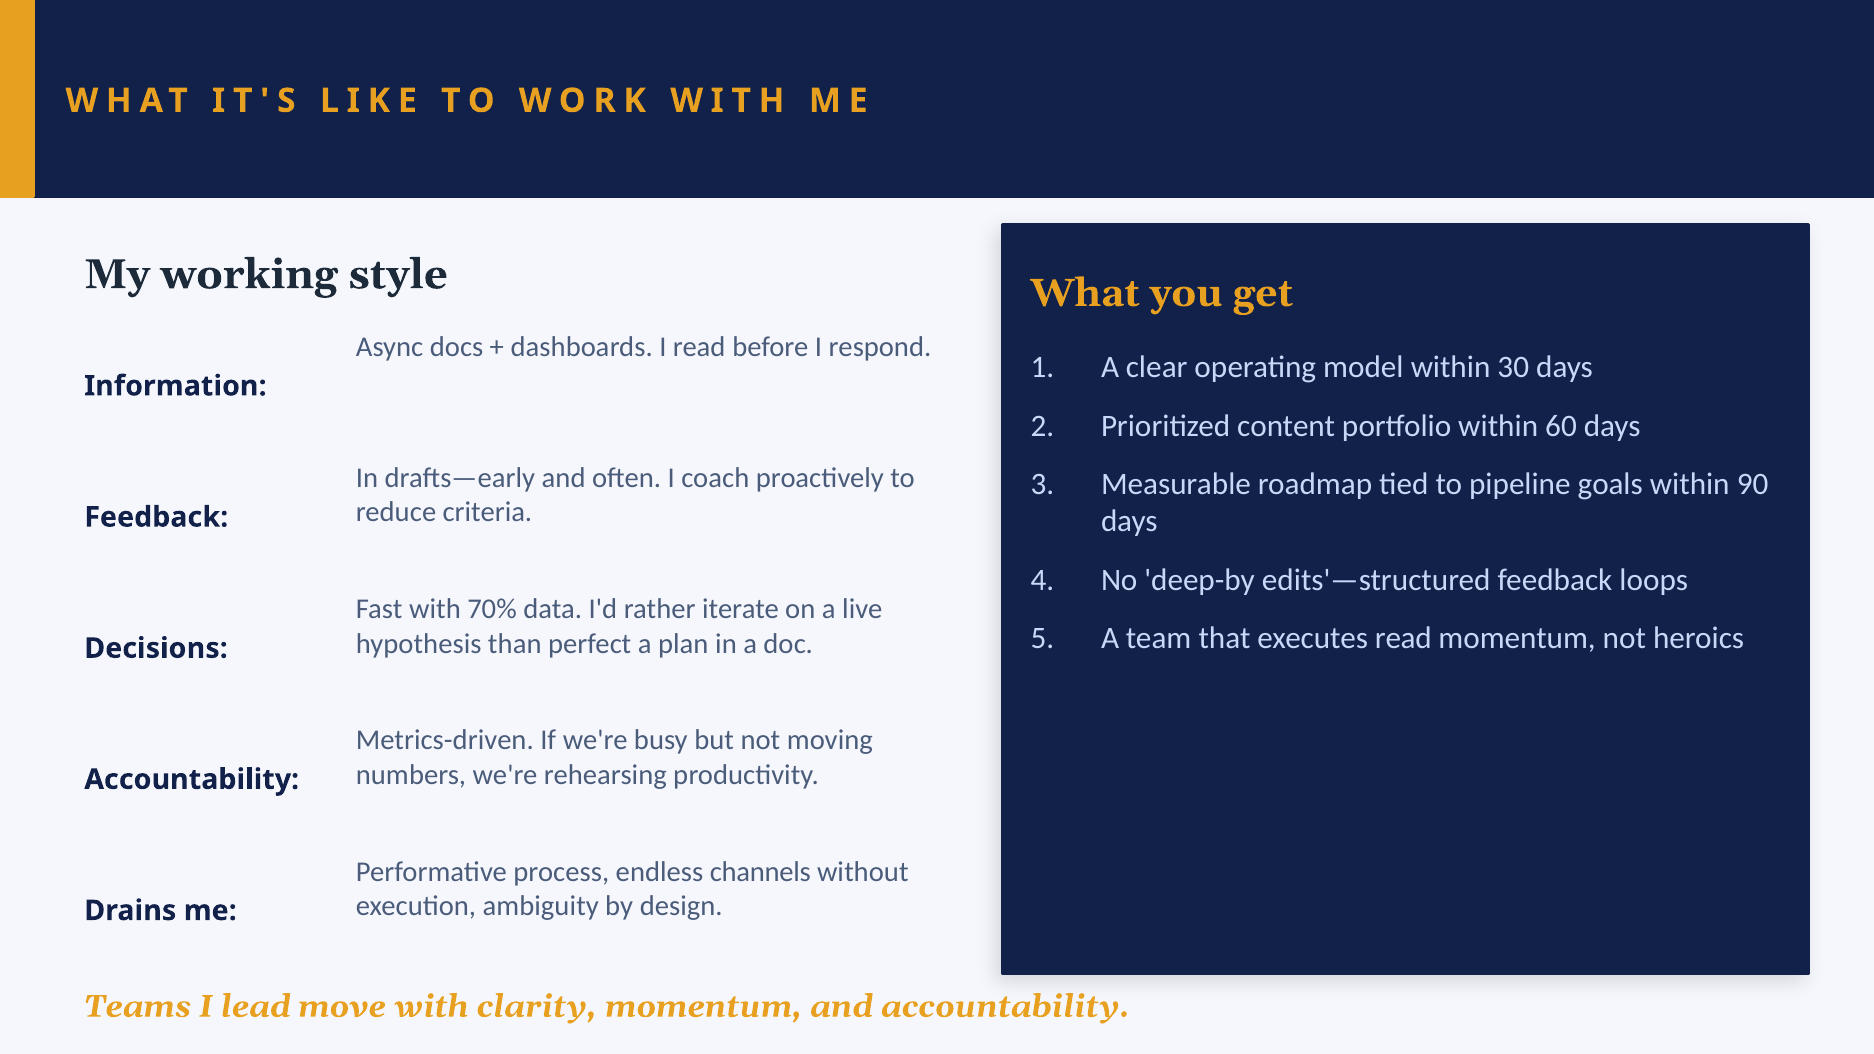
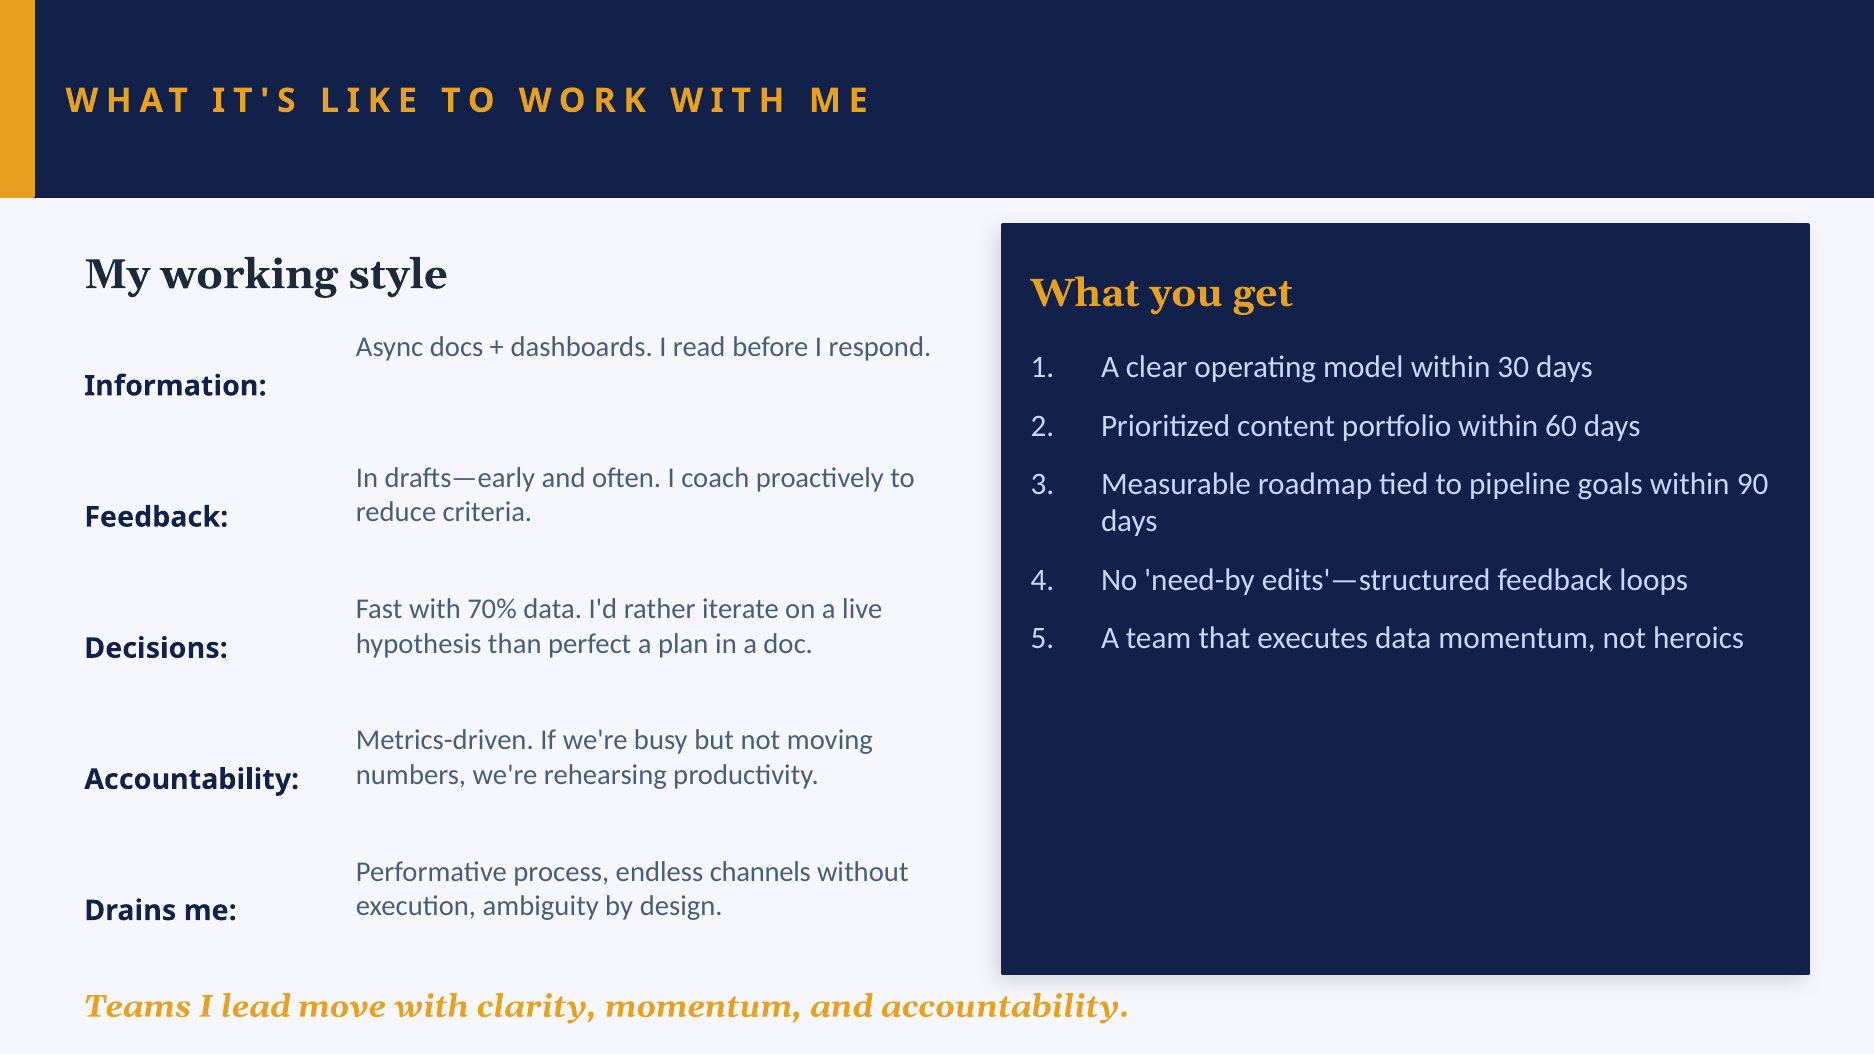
deep-by: deep-by -> need-by (1200, 580)
executes read: read -> data (1403, 638)
